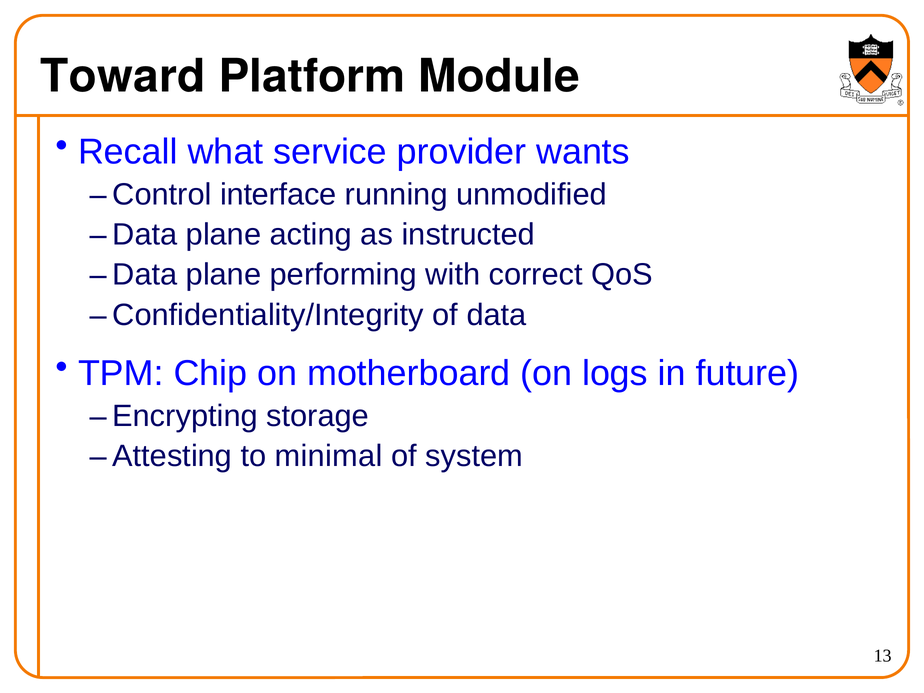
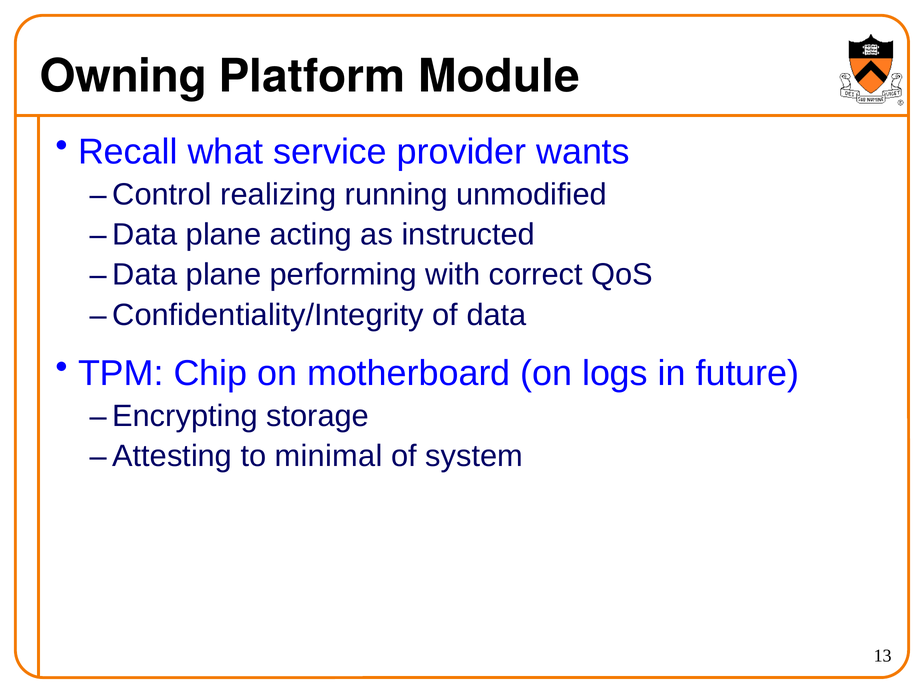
Toward: Toward -> Owning (123, 76)
interface: interface -> realizing (278, 195)
